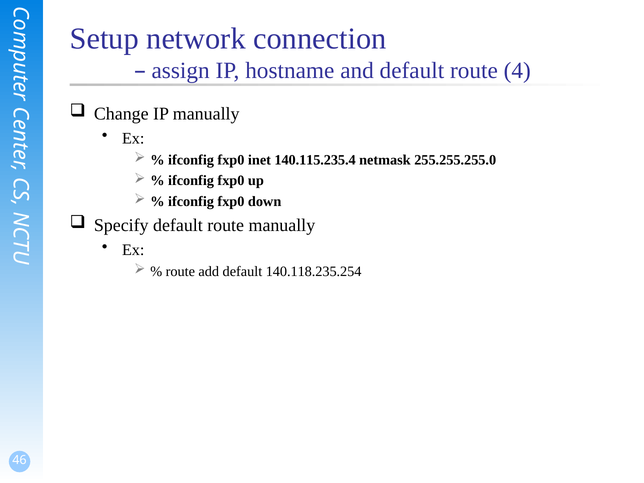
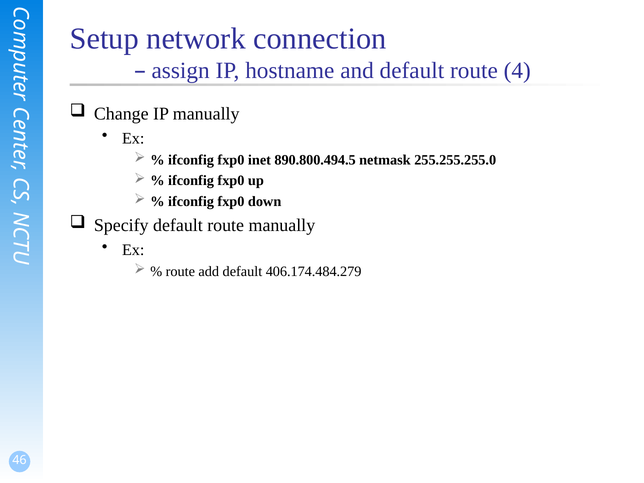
140.115.235.4: 140.115.235.4 -> 890.800.494.5 (315, 160)
140.118.235.254: 140.118.235.254 -> 406.174.484.279 (314, 271)
